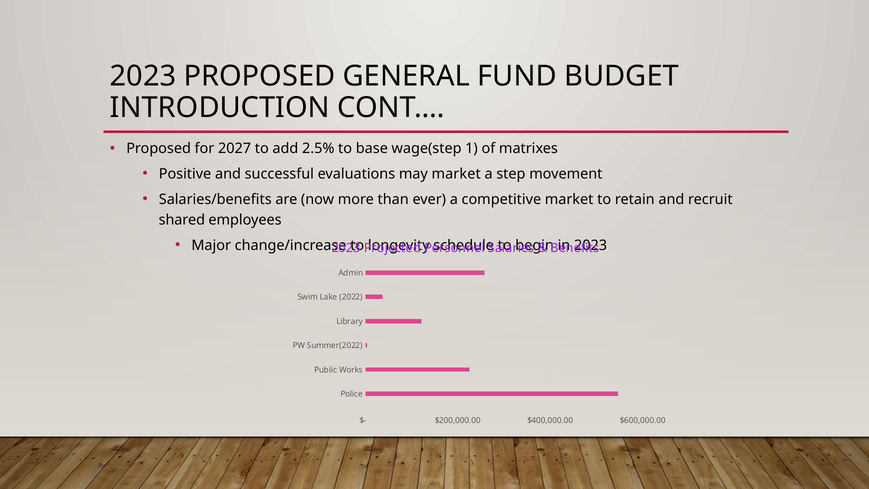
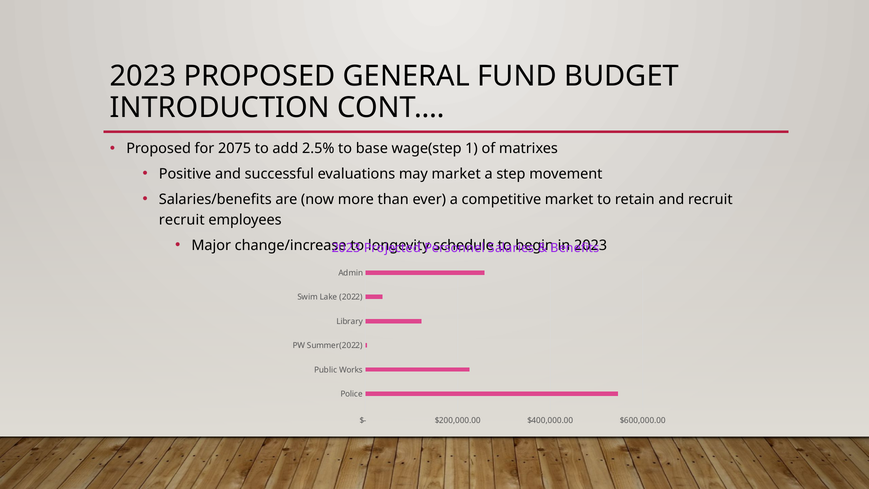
2027: 2027 -> 2075 (235, 149)
shared: shared -> recruit (182, 220)
